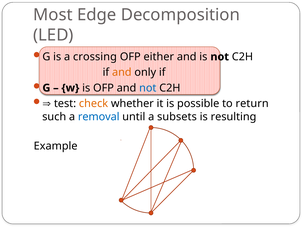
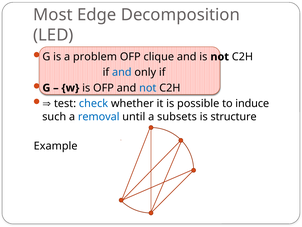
crossing: crossing -> problem (95, 57)
either: either -> clique (159, 57)
and colour: orange -> blue (122, 72)
check colour: orange -> blue (94, 103)
return: return -> induce (252, 103)
resulting: resulting -> structure (234, 116)
